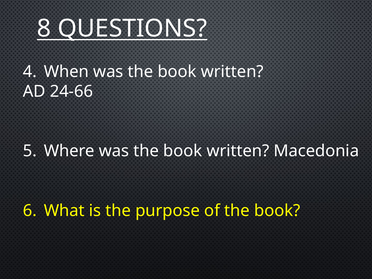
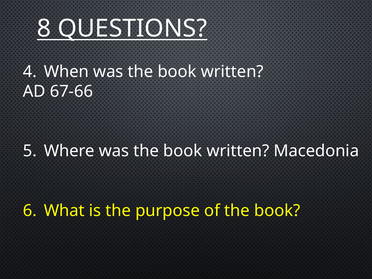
24-66: 24-66 -> 67-66 (71, 91)
